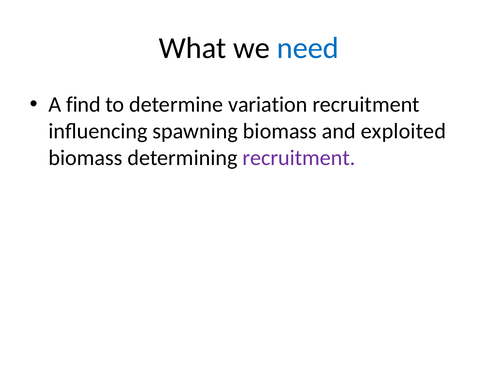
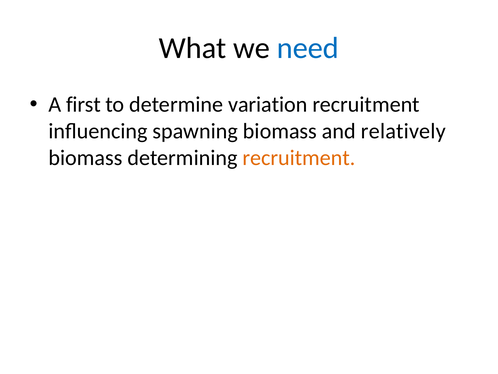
find: find -> first (83, 104)
exploited: exploited -> relatively (403, 131)
recruitment colour: purple -> orange (299, 158)
